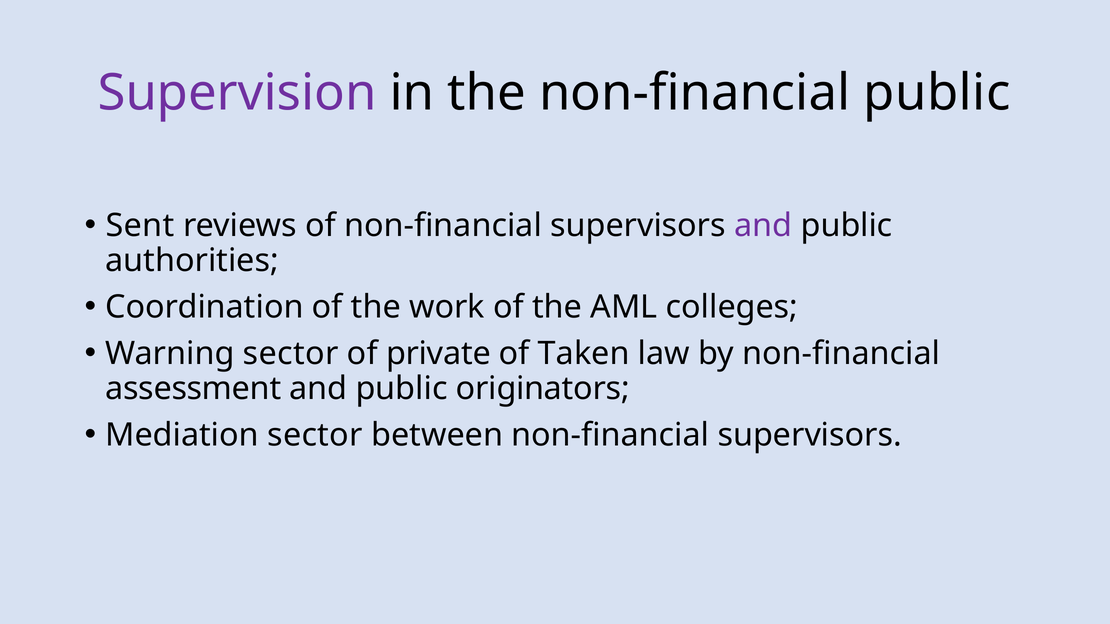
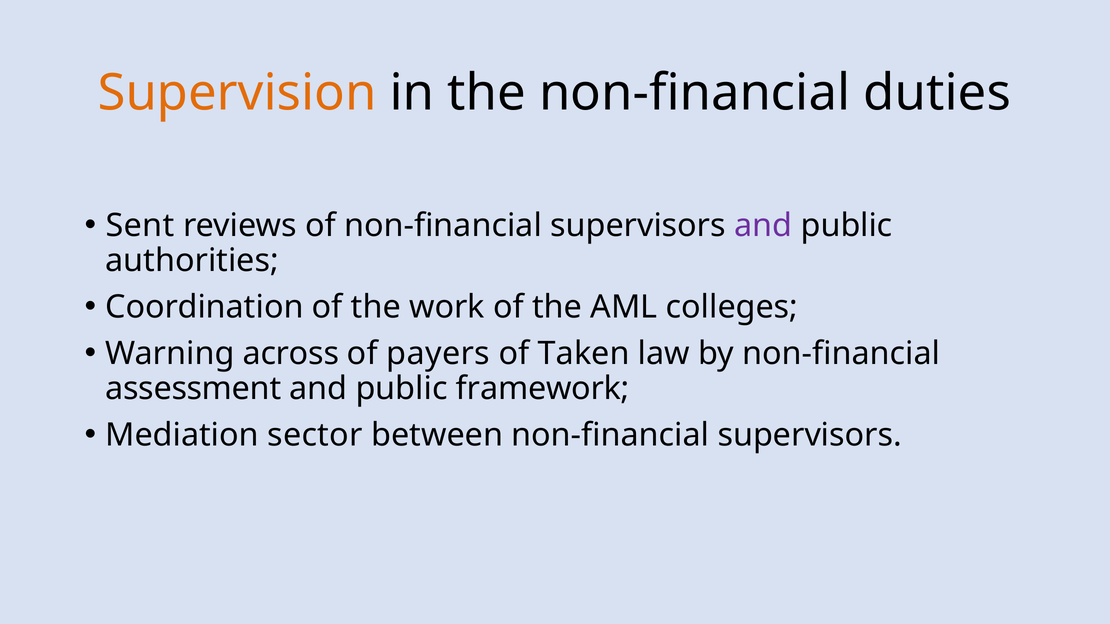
Supervision colour: purple -> orange (237, 93)
non-financial public: public -> duties (937, 93)
Warning sector: sector -> across (291, 354)
private: private -> payers (438, 354)
originators: originators -> framework (543, 389)
